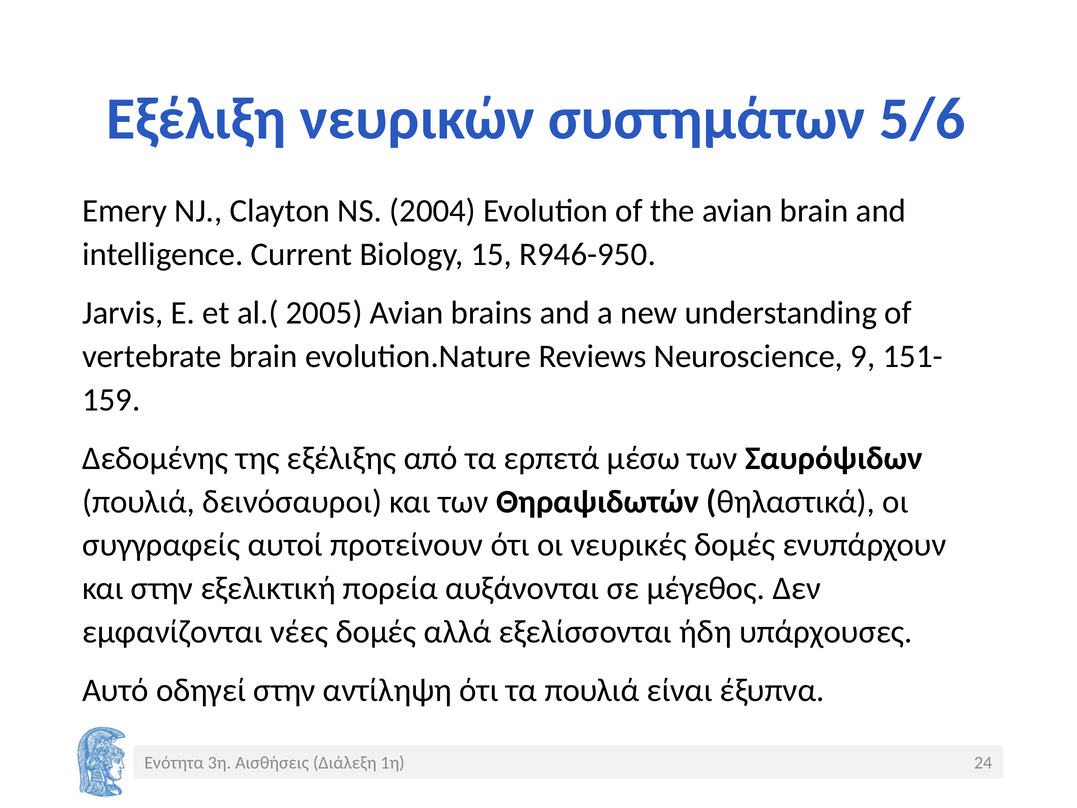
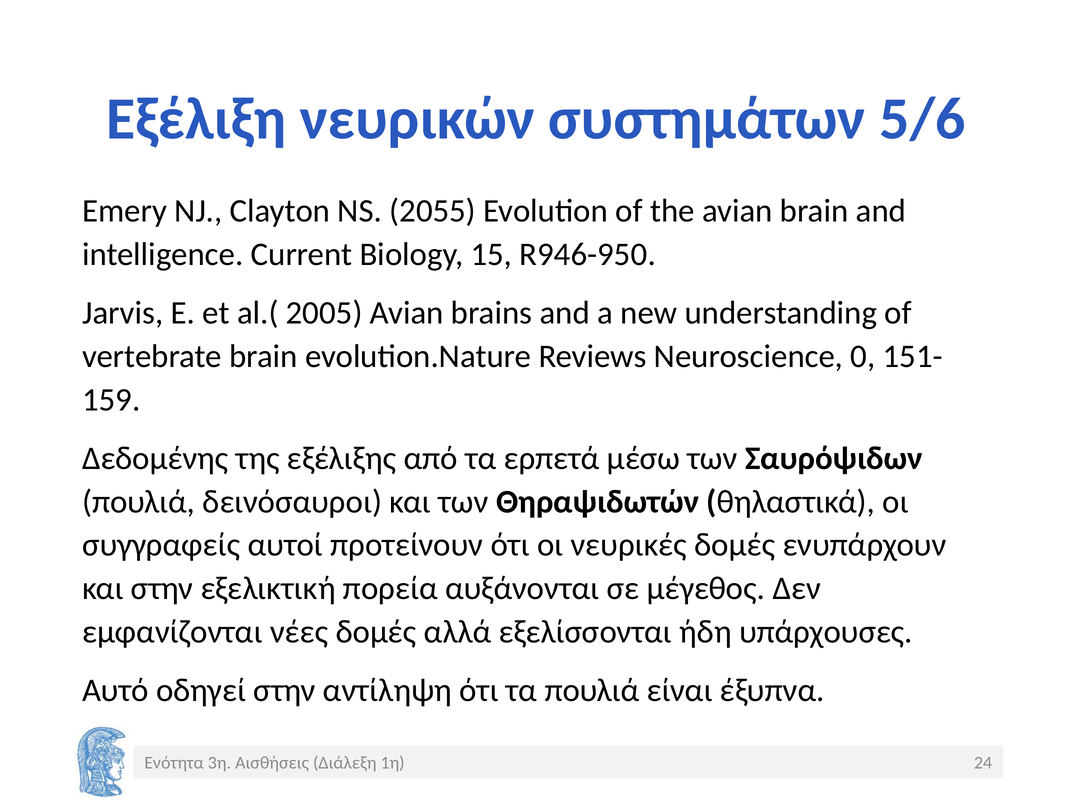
2004: 2004 -> 2055 (433, 211)
9: 9 -> 0 (863, 356)
